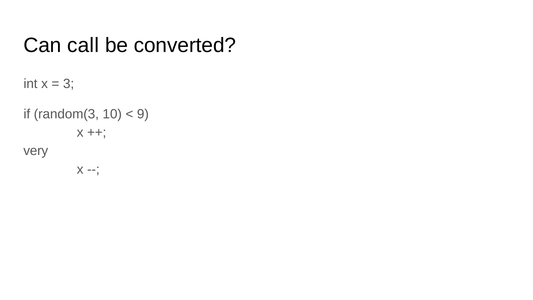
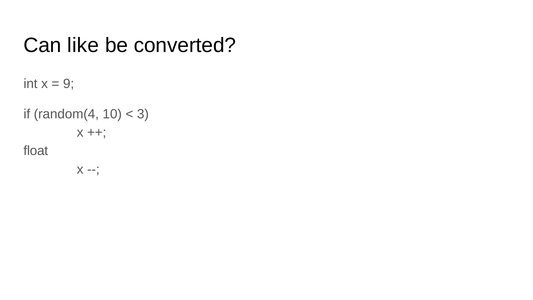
call: call -> like (83, 45)
3: 3 -> 9 (69, 84)
random(3: random(3 -> random(4 (66, 114)
9: 9 -> 3 (143, 114)
very: very -> float (36, 151)
